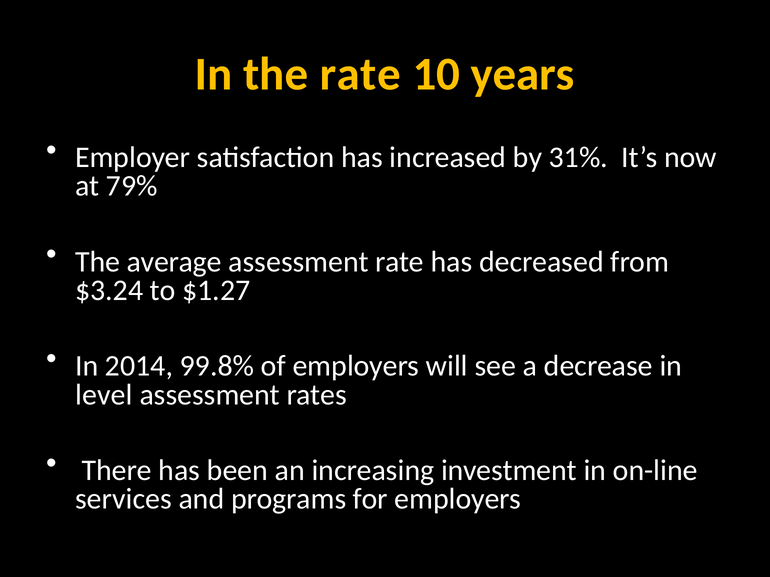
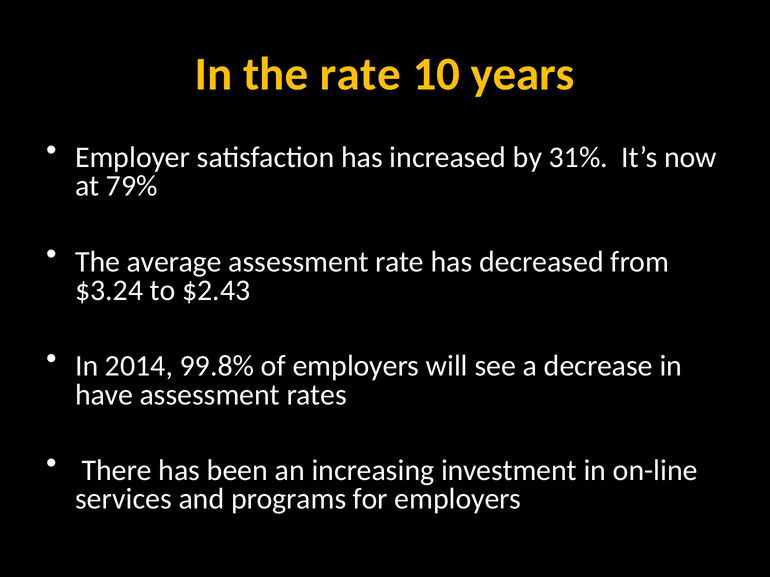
$1.27: $1.27 -> $2.43 (216, 291)
level: level -> have (104, 395)
